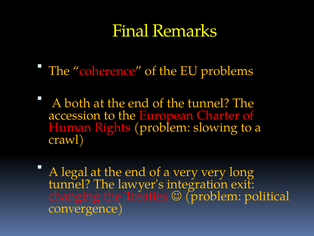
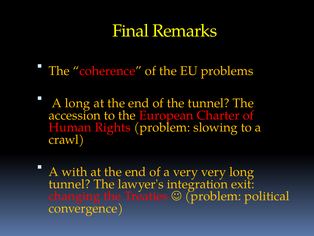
A both: both -> long (78, 103)
legal: legal -> with (74, 172)
